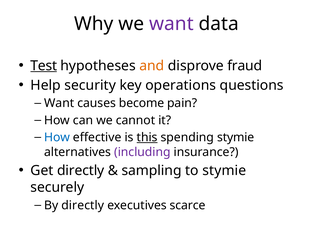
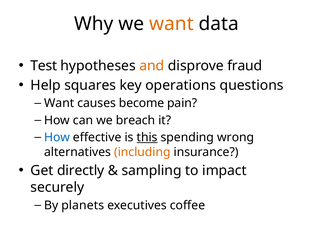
want colour: purple -> orange (171, 24)
Test underline: present -> none (44, 66)
security: security -> squares (90, 85)
cannot: cannot -> breach (136, 120)
spending stymie: stymie -> wrong (236, 137)
including colour: purple -> orange (142, 152)
to stymie: stymie -> impact (224, 170)
By directly: directly -> planets (83, 205)
scarce: scarce -> coffee (188, 205)
